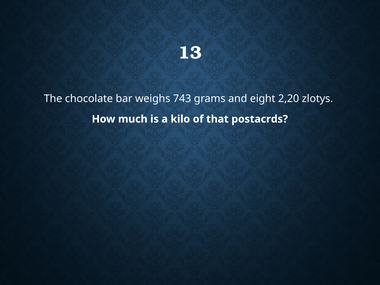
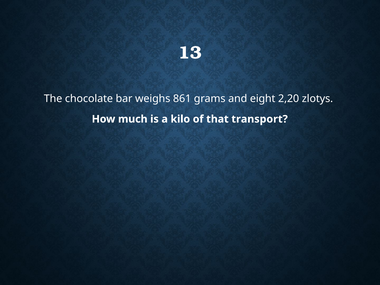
743: 743 -> 861 (182, 99)
postacrds: postacrds -> transport (260, 119)
